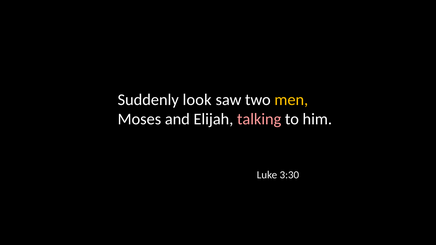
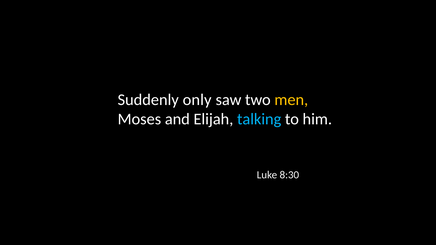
look: look -> only (197, 100)
talking colour: pink -> light blue (259, 119)
3:30: 3:30 -> 8:30 (289, 175)
